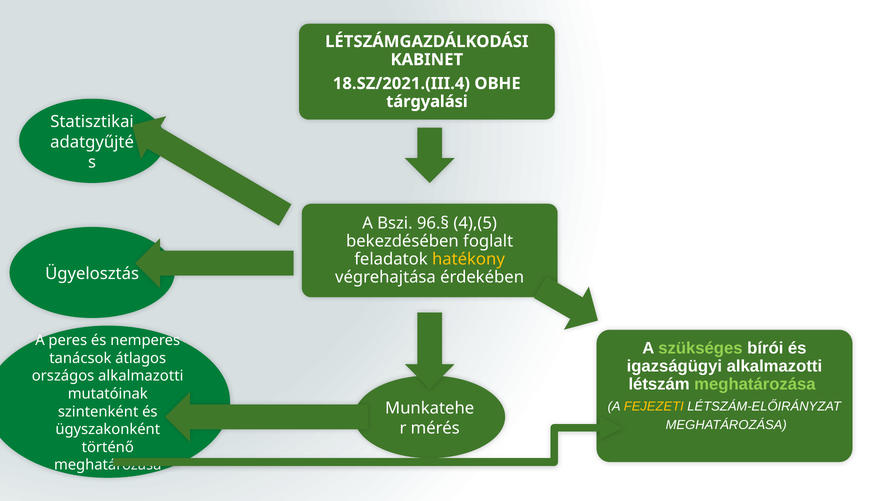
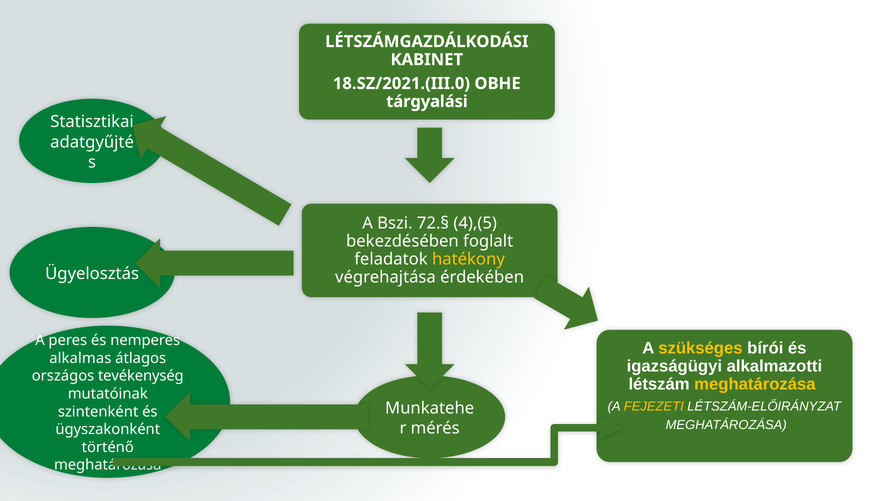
18.SZ/2021.(III.4: 18.SZ/2021.(III.4 -> 18.SZ/2021.(III.0 (401, 83)
96.§: 96.§ -> 72.§ (433, 223)
szükséges colour: light green -> yellow (700, 348)
tanácsok: tanácsok -> alkalmas (80, 358)
országos alkalmazotti: alkalmazotti -> tevékenység (141, 376)
meghatározása colour: light green -> yellow (755, 384)
